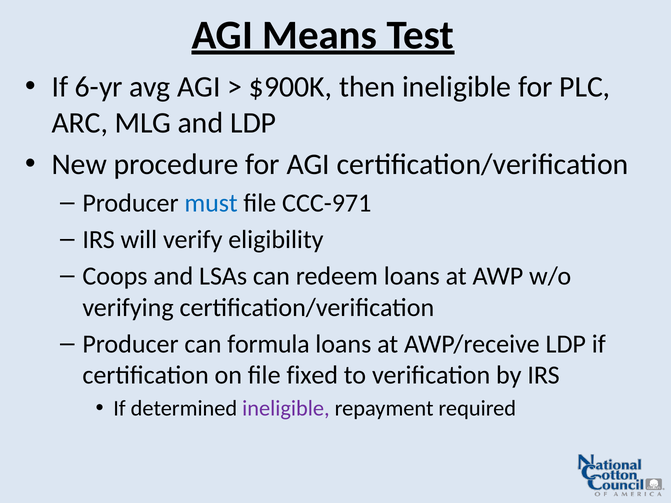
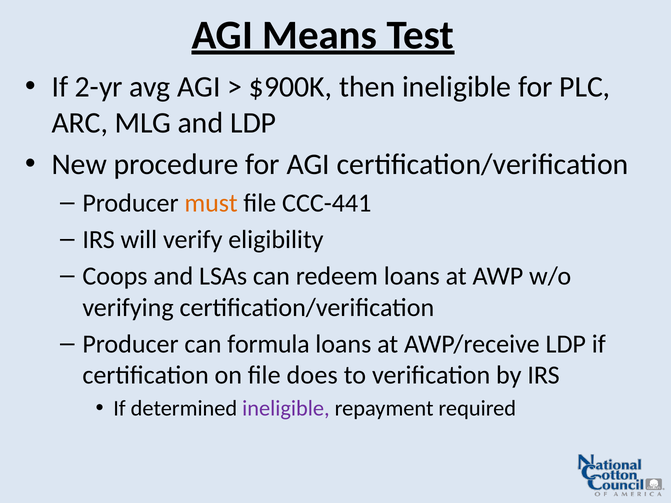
6-yr: 6-yr -> 2-yr (99, 87)
must colour: blue -> orange (211, 203)
CCC-971: CCC-971 -> CCC-441 (327, 203)
fixed: fixed -> does (312, 376)
